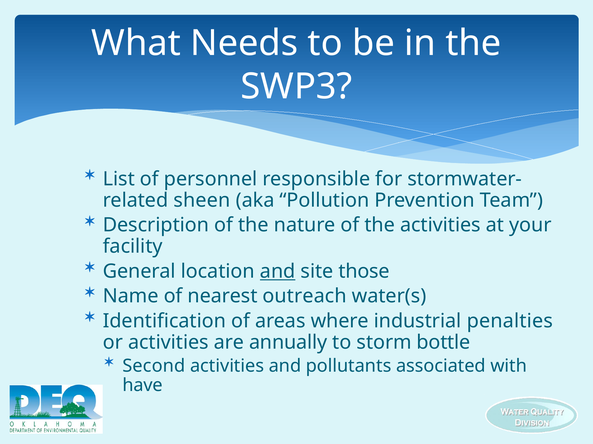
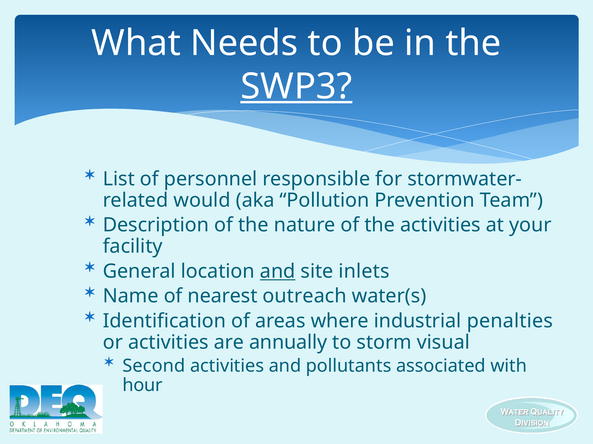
SWP3 underline: none -> present (296, 87)
sheen: sheen -> would (202, 201)
those: those -> inlets (364, 272)
bottle: bottle -> visual (443, 343)
have: have -> hour (143, 386)
